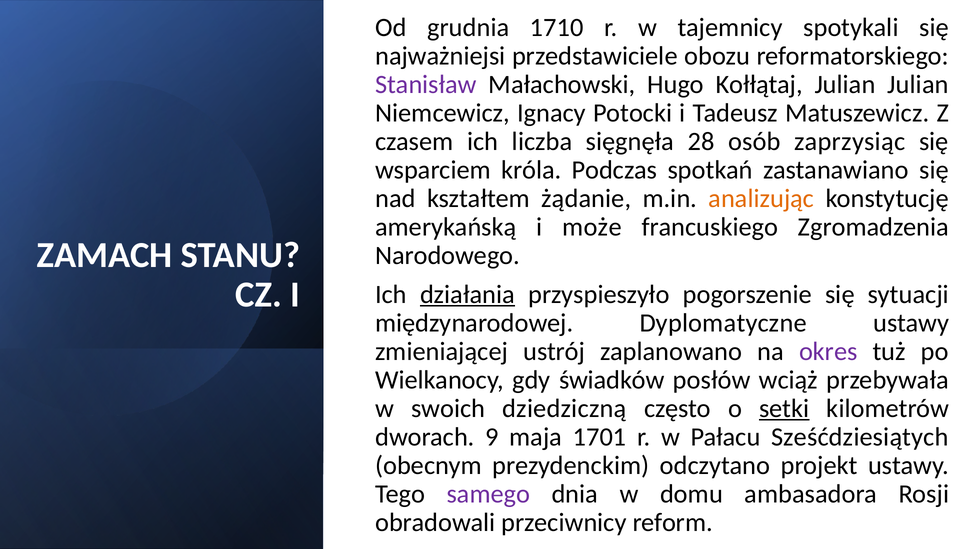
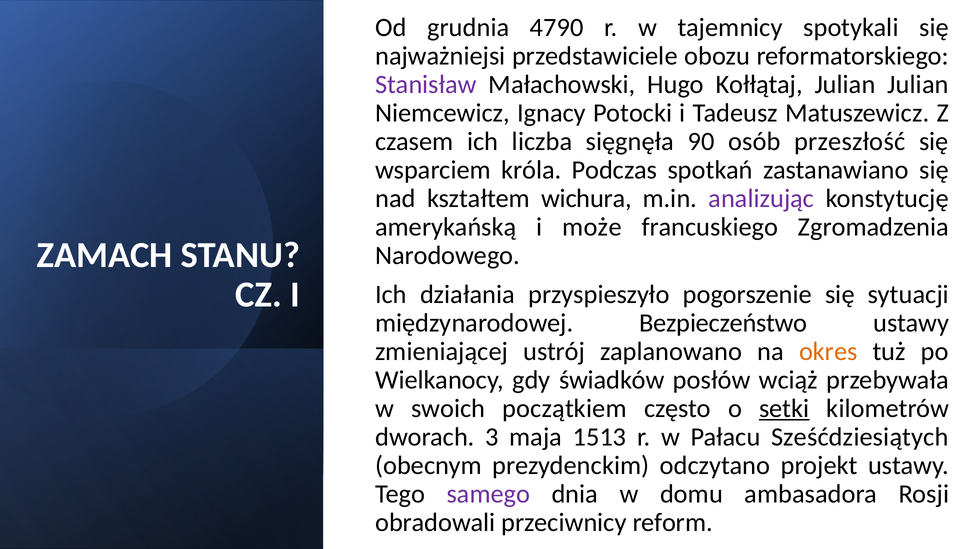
1710: 1710 -> 4790 (557, 27)
28: 28 -> 90 (701, 141)
zaprzysiąc: zaprzysiąc -> przeszłość (850, 141)
żądanie: żądanie -> wichura (586, 199)
analizując colour: orange -> purple (761, 199)
działania underline: present -> none (468, 294)
Dyplomatyczne: Dyplomatyczne -> Bezpieczeństwo (723, 323)
okres colour: purple -> orange (828, 351)
dziedziczną: dziedziczną -> początkiem (564, 408)
9: 9 -> 3 (492, 437)
1701: 1701 -> 1513 (600, 437)
